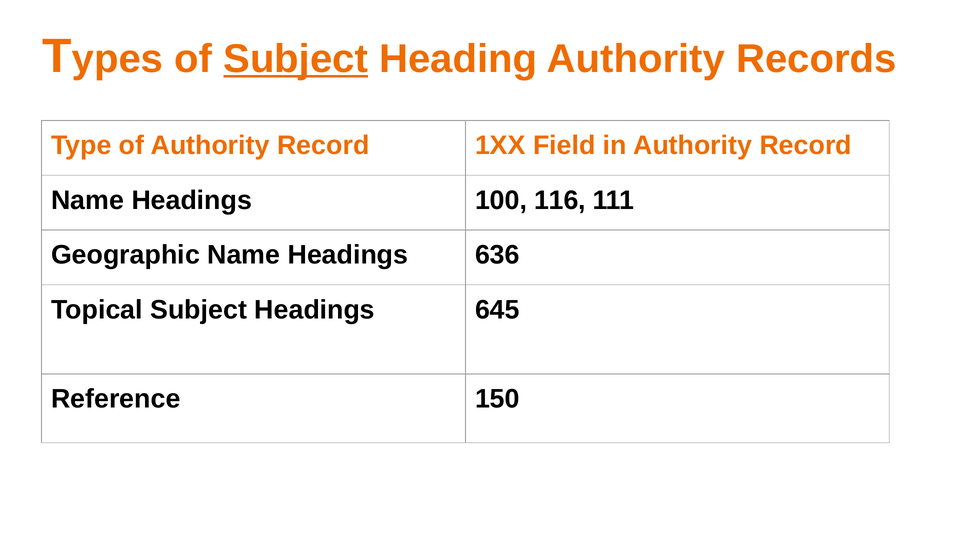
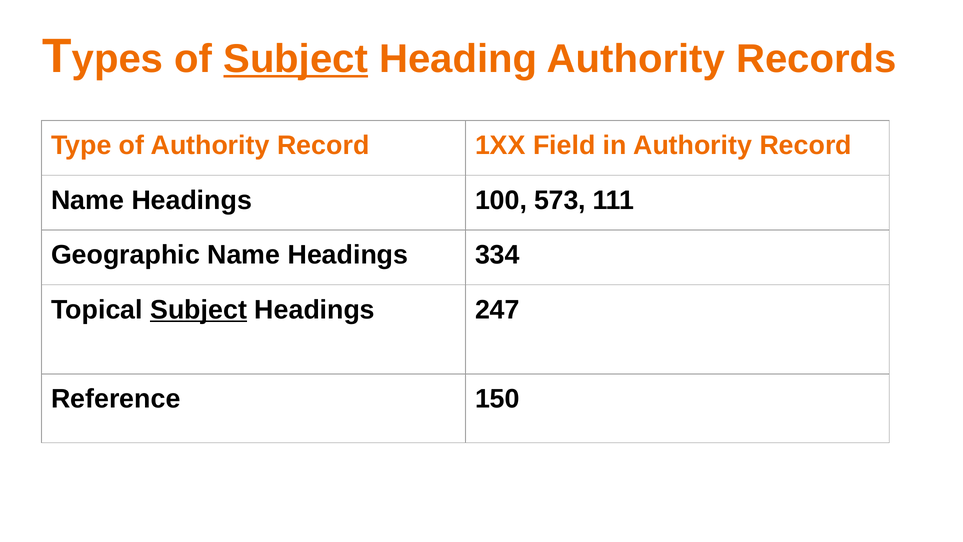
116: 116 -> 573 (560, 200)
636: 636 -> 334 (497, 255)
Subject underline: none -> present (199, 310)
645: 645 -> 247 (497, 310)
